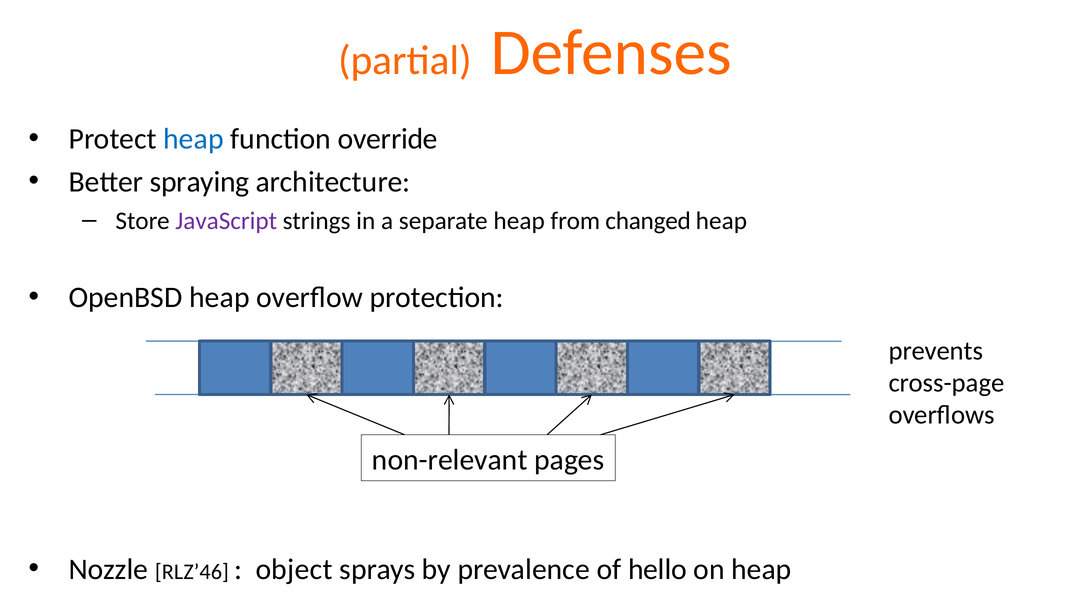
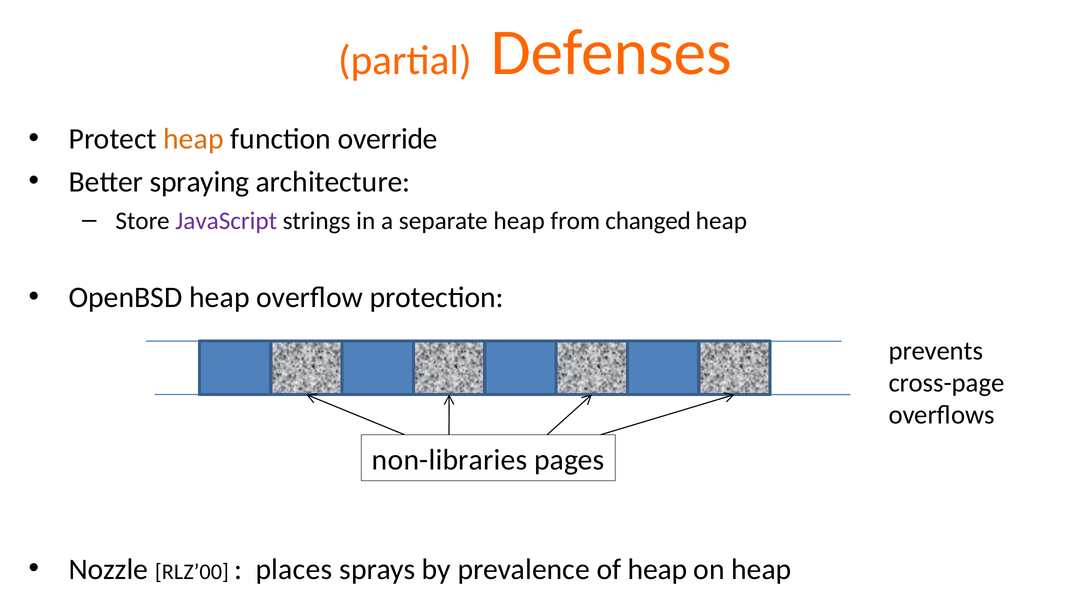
heap colour: blue -> orange (193, 139)
non-relevant: non-relevant -> non-libraries (450, 460)
RLZ’46: RLZ’46 -> RLZ’00 (192, 572)
object: object -> places (294, 569)
of hello: hello -> heap (657, 569)
